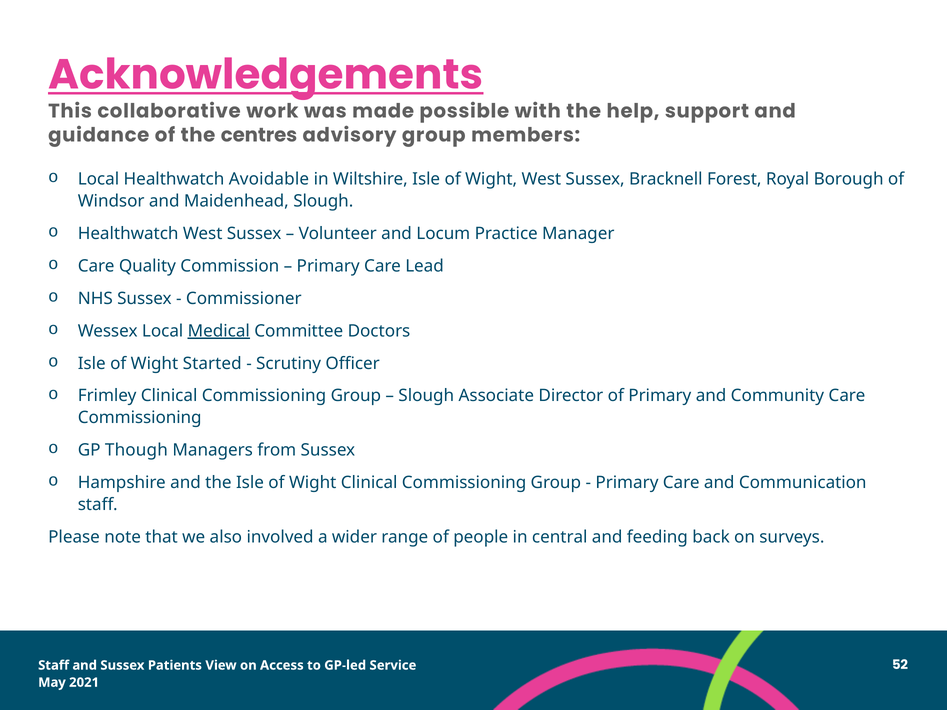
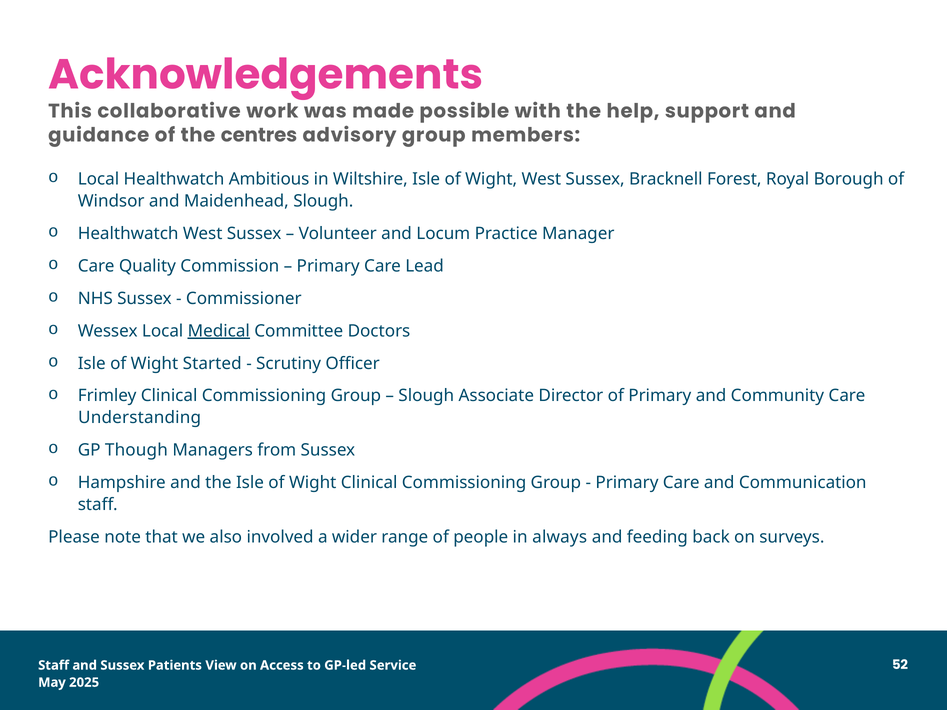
Acknowledgements underline: present -> none (266, 75)
Avoidable: Avoidable -> Ambitious (269, 179)
Commissioning: Commissioning -> Understanding (140, 418)
central: central -> always (560, 537)
2021: 2021 -> 2025 (84, 683)
